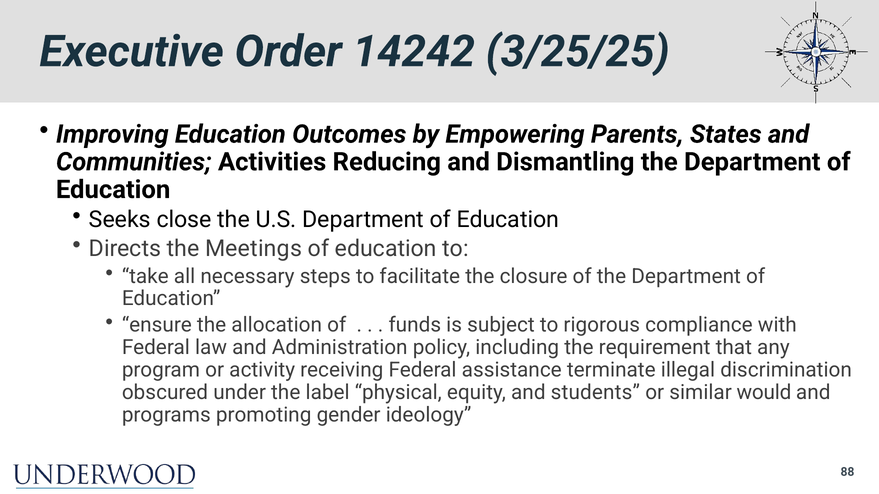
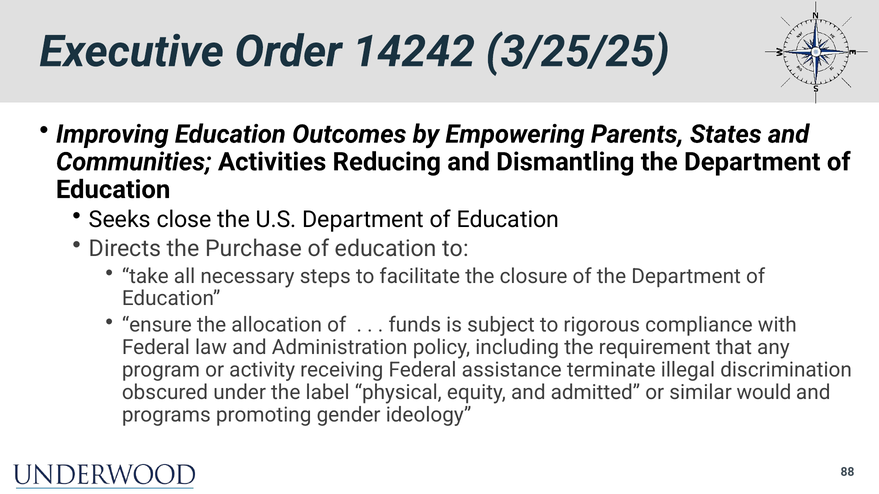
Meetings: Meetings -> Purchase (254, 249)
students: students -> admitted (595, 393)
